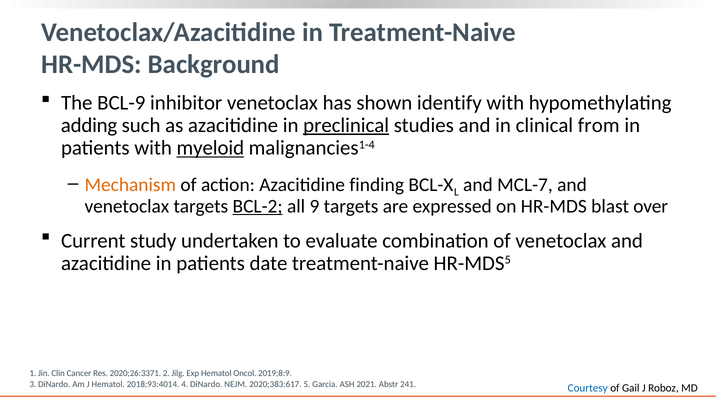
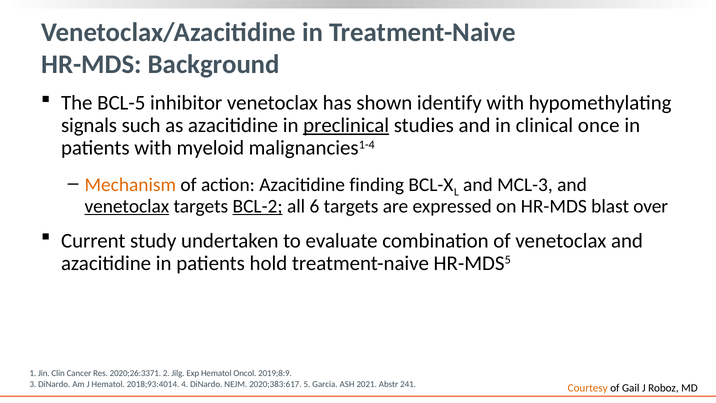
BCL-9: BCL-9 -> BCL-5 (121, 103)
adding: adding -> signals (89, 125)
from: from -> once (599, 125)
myeloid underline: present -> none (210, 148)
MCL-7: MCL-7 -> MCL-3 (525, 185)
venetoclax underline: none -> present (127, 206)
9: 9 -> 6 (314, 206)
date: date -> hold (268, 263)
Courtesy colour: blue -> orange (588, 388)
